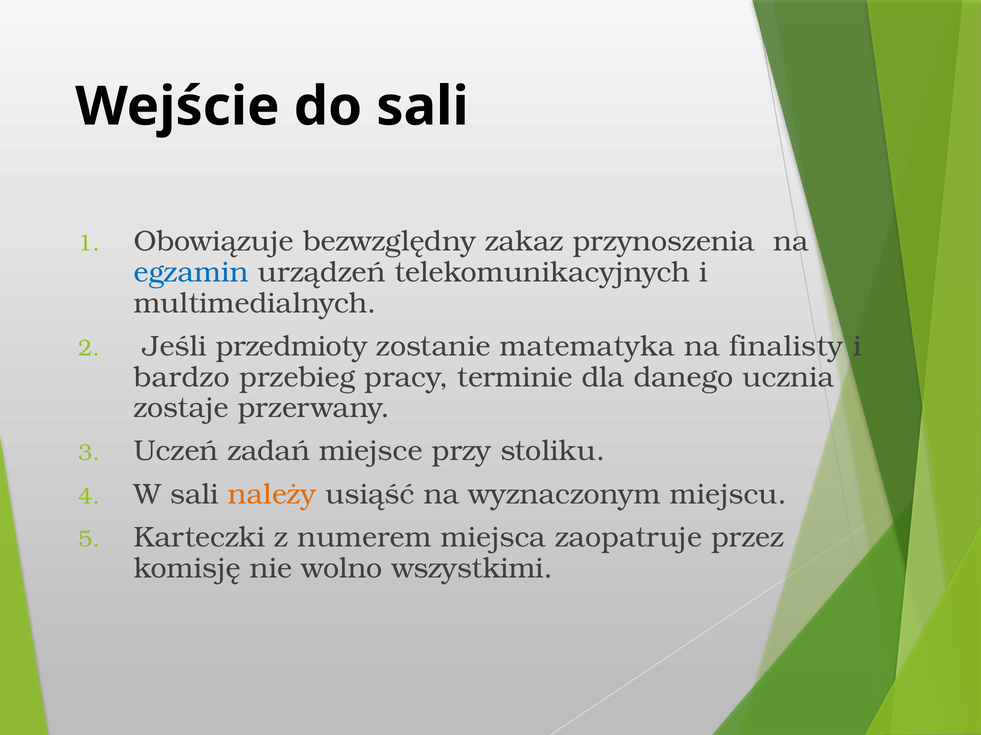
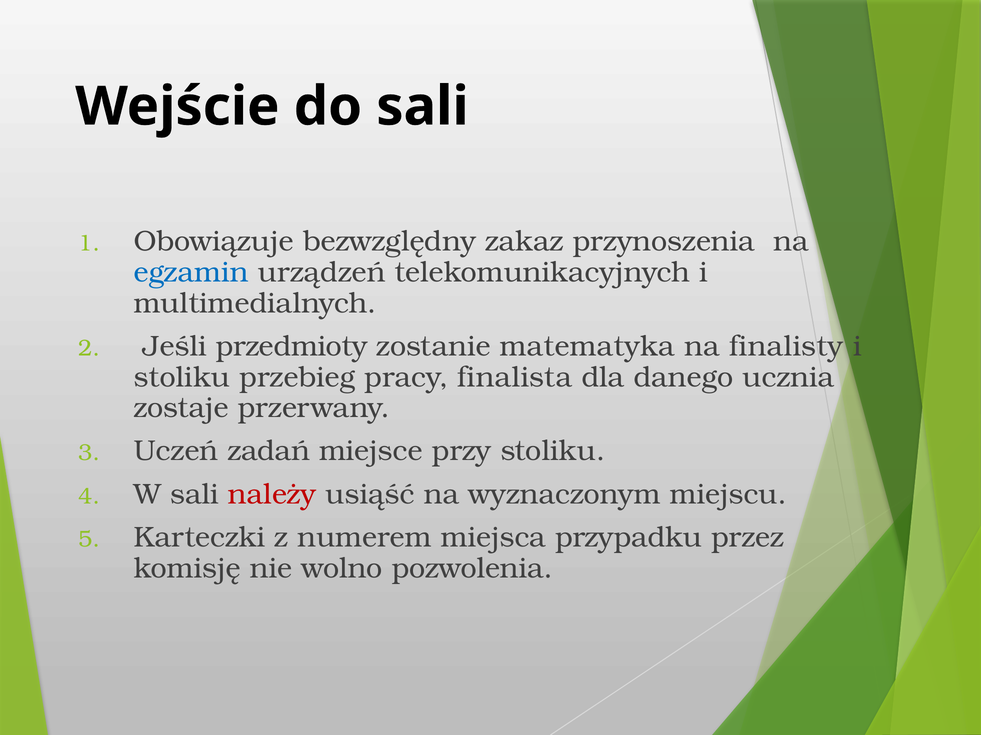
bardzo: bardzo -> stoliku (182, 377)
terminie: terminie -> finalista (515, 377)
należy colour: orange -> red (272, 495)
zaopatruje: zaopatruje -> przypadku (629, 538)
wszystkimi: wszystkimi -> pozwolenia (472, 569)
